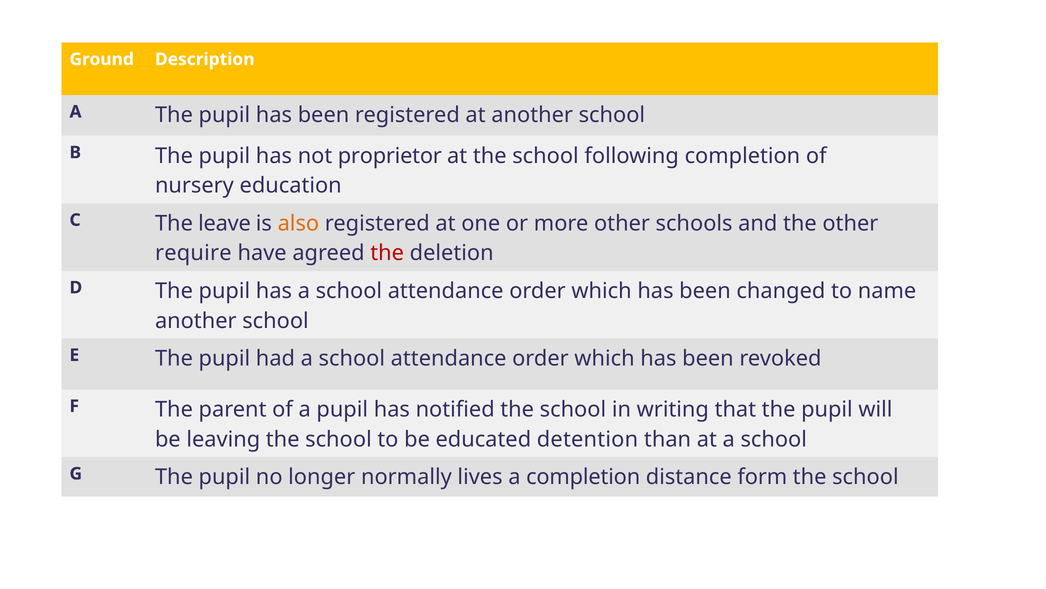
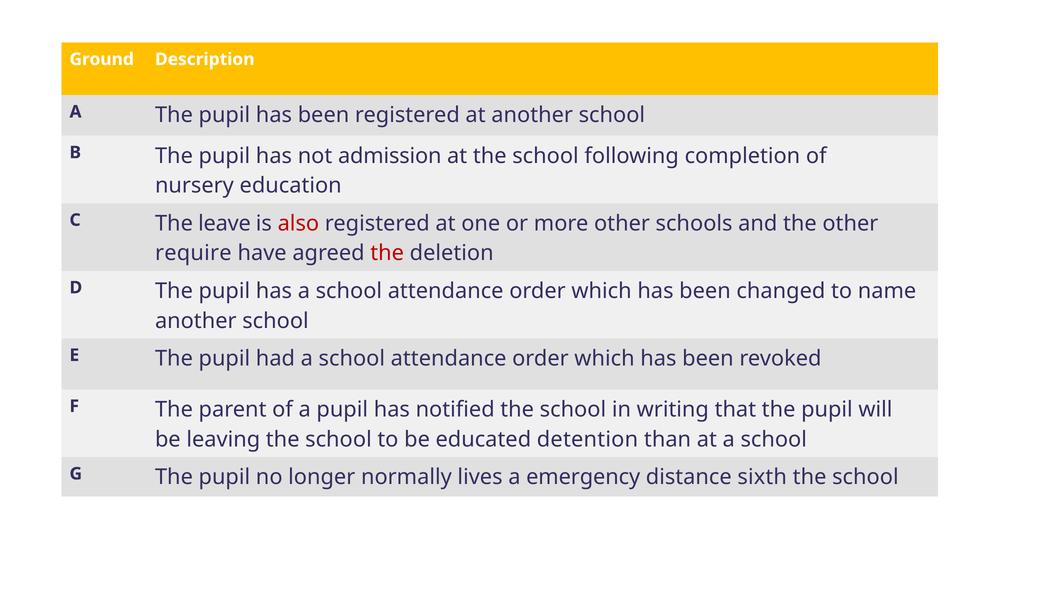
proprietor: proprietor -> admission (390, 156)
also colour: orange -> red (298, 223)
a completion: completion -> emergency (583, 477)
form: form -> sixth (762, 477)
